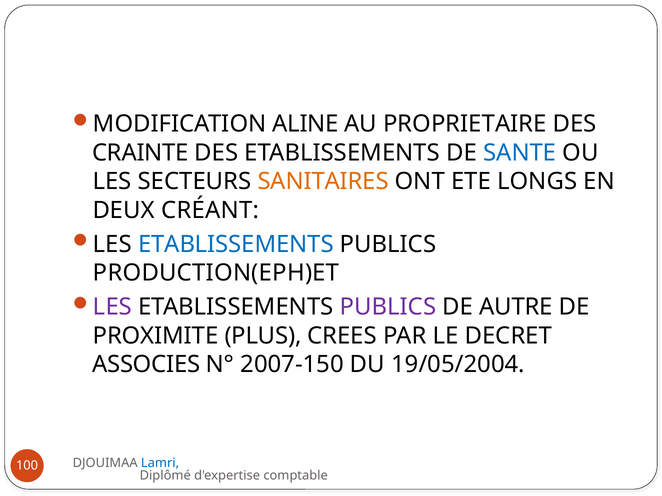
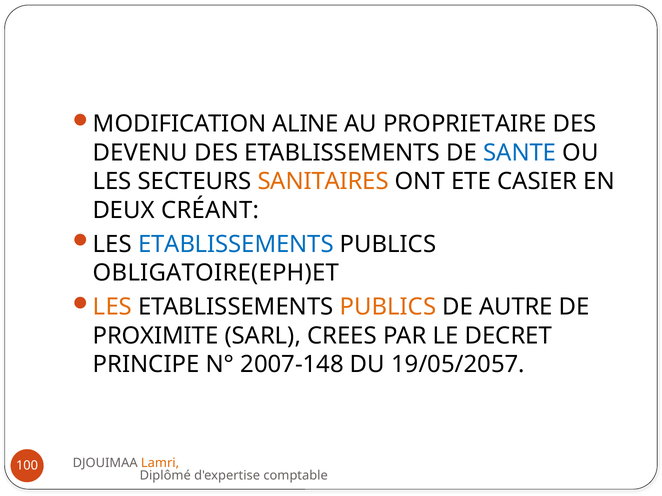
CRAINTE: CRAINTE -> DEVENU (140, 153)
LONGS: LONGS -> CASIER (537, 182)
PRODUCTION(EPH)ET: PRODUCTION(EPH)ET -> OBLIGATOIRE(EPH)ET (216, 273)
LES colour: purple -> orange (112, 307)
PUBLICS colour: purple -> orange (388, 307)
PLUS: PLUS -> SARL (263, 336)
ASSOCIES: ASSOCIES -> PRINCIPE (146, 365)
2007-150: 2007-150 -> 2007-148 (292, 365)
19/05/2004: 19/05/2004 -> 19/05/2057 (458, 365)
Lamri colour: blue -> orange (160, 463)
